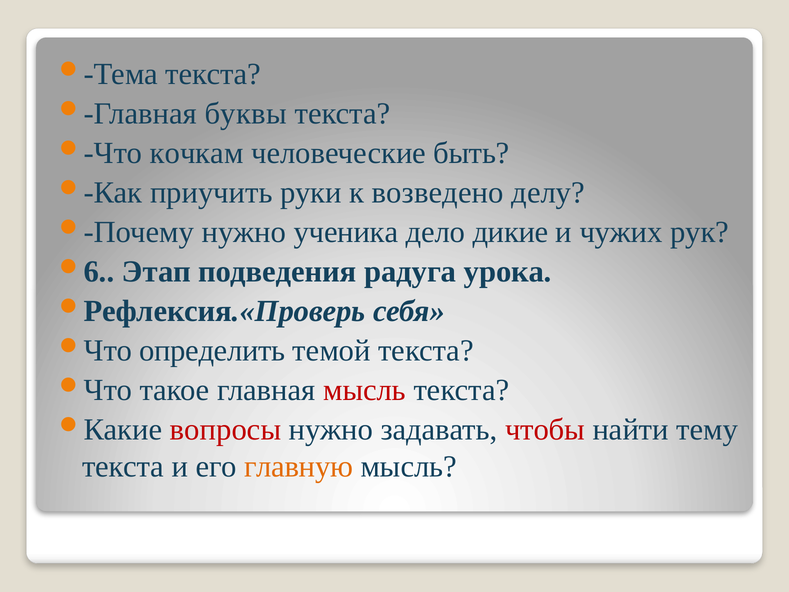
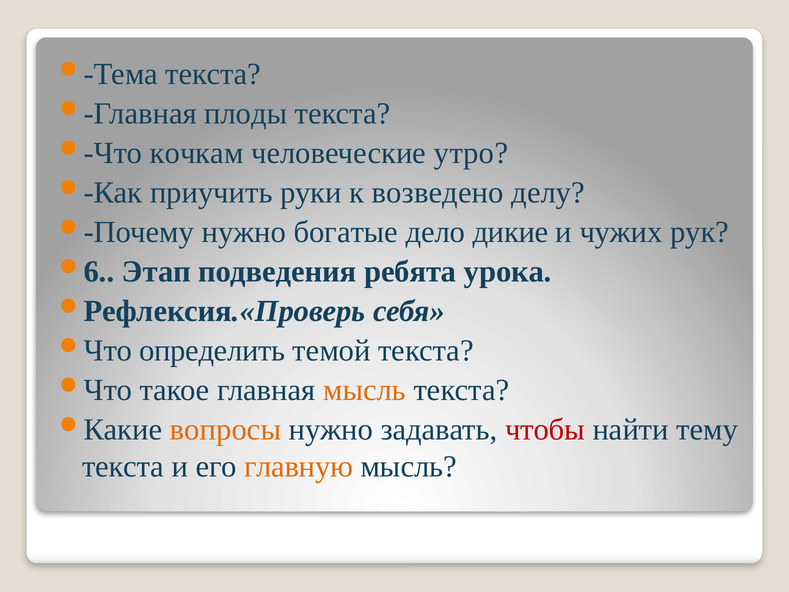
буквы: буквы -> плоды (246, 114)
быть: быть -> утро (471, 153)
ученика: ученика -> богатые (346, 232)
радуга: радуга -> ребята (410, 272)
мысль colour: red -> orange (365, 390)
вопросы colour: red -> orange (226, 429)
